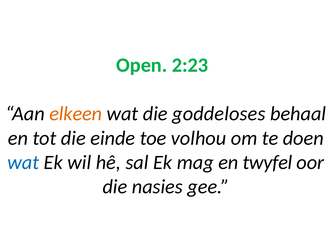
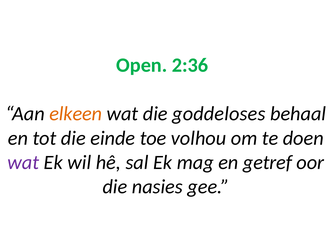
2:23: 2:23 -> 2:36 (190, 65)
wat colour: blue -> purple (23, 162)
twyfel: twyfel -> getref (267, 162)
